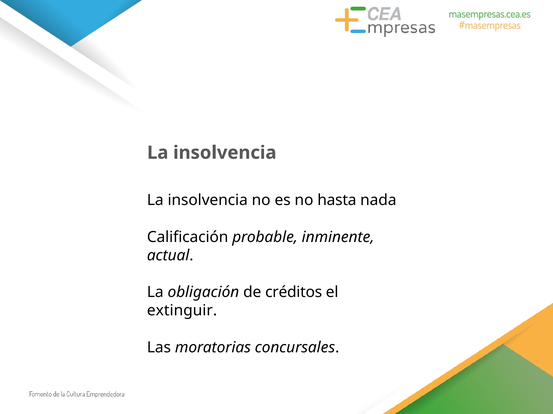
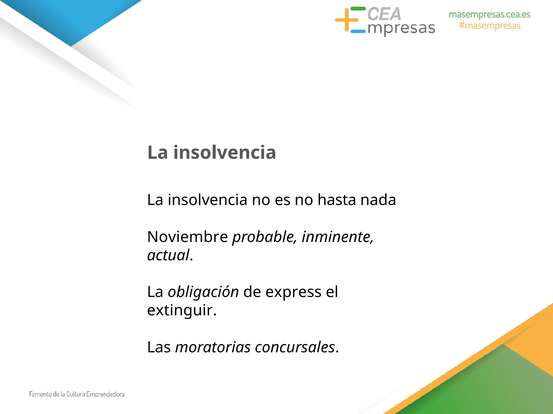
Calificación: Calificación -> Noviembre (188, 237)
créditos: créditos -> express (294, 293)
